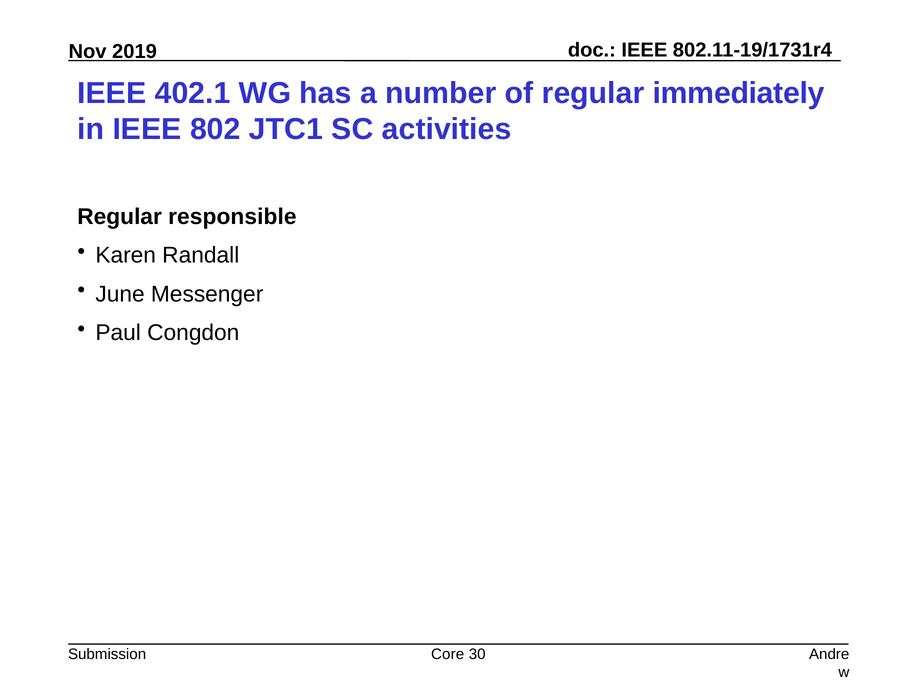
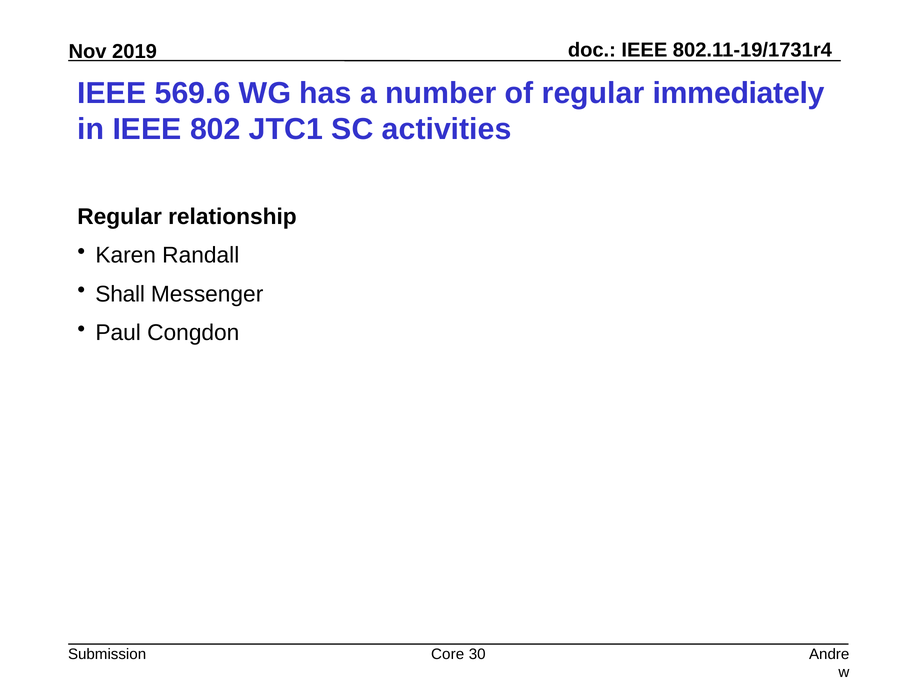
402.1: 402.1 -> 569.6 (193, 93)
responsible: responsible -> relationship (232, 217)
June: June -> Shall (120, 294)
